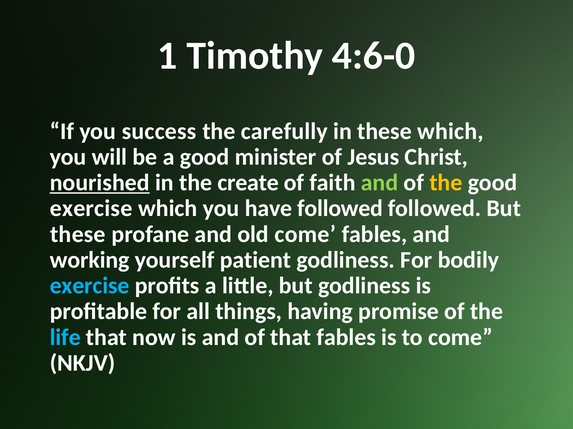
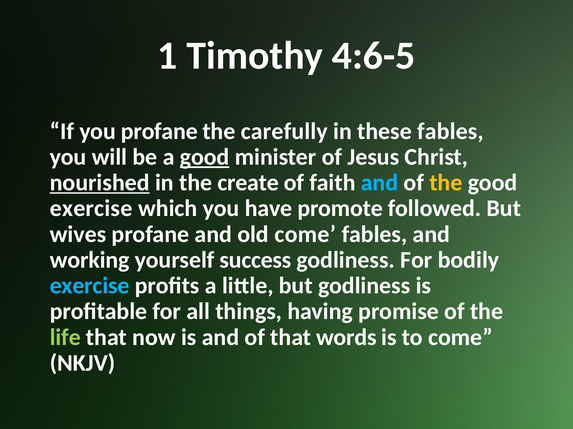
4:6-0: 4:6-0 -> 4:6-5 (374, 56)
you success: success -> profane (159, 131)
these which: which -> fables (450, 131)
good underline: none -> present (205, 157)
and colour: light green -> light blue (380, 183)
have followed: followed -> promote (340, 209)
these: these -> wives (78, 235)
patient: patient -> success (255, 260)
life colour: light blue -> light green (65, 338)
that fables: fables -> words (346, 338)
